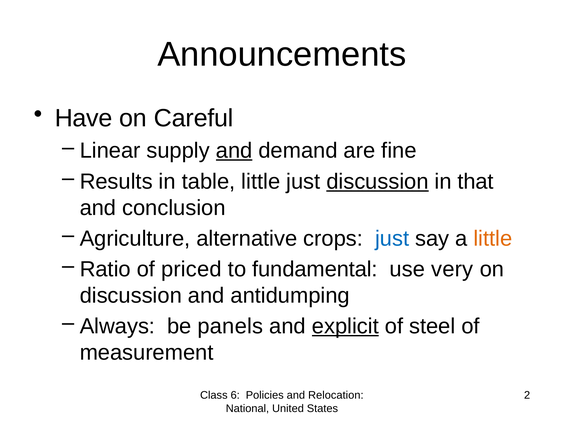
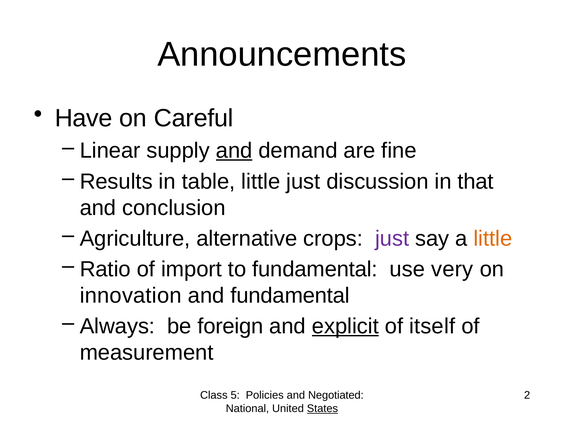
discussion underline: present -> none (377, 181)
just colour: blue -> purple (392, 238)
priced: priced -> import (191, 269)
discussion: discussion -> innovation (131, 296)
and antidumping: antidumping -> fundamental (290, 296)
panels: panels -> foreign (231, 326)
steel: steel -> itself (432, 326)
6: 6 -> 5 (235, 395)
Relocation: Relocation -> Negotiated (336, 395)
States underline: none -> present (322, 409)
